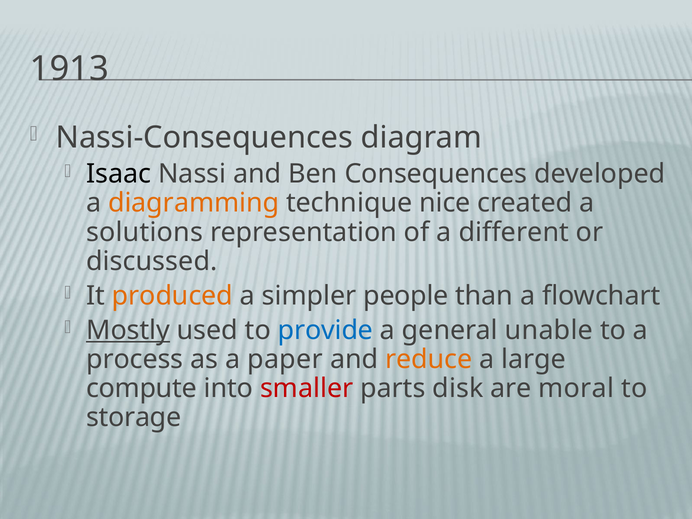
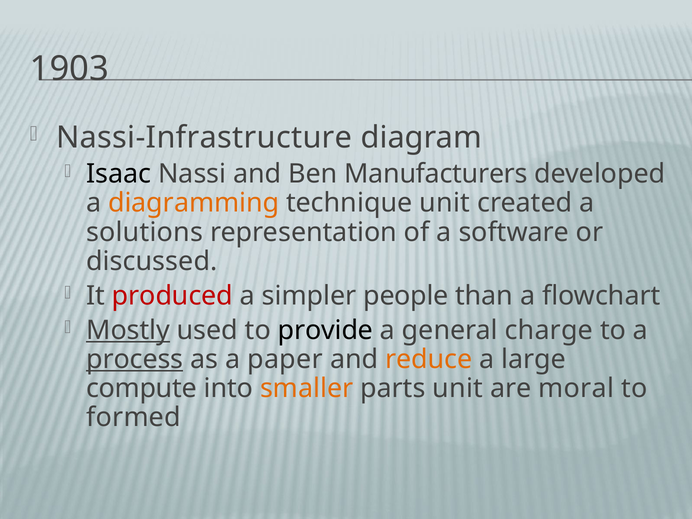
1913: 1913 -> 1903 (69, 69)
Nassi-Consequences: Nassi-Consequences -> Nassi-Infrastructure (204, 137)
Consequences: Consequences -> Manufacturers (436, 174)
technique nice: nice -> unit (445, 203)
different: different -> software (514, 232)
produced colour: orange -> red (172, 296)
provide colour: blue -> black (326, 330)
unable: unable -> charge (549, 330)
process underline: none -> present (135, 359)
smaller colour: red -> orange (307, 388)
parts disk: disk -> unit (458, 388)
storage: storage -> formed (134, 417)
